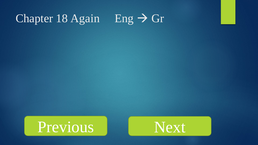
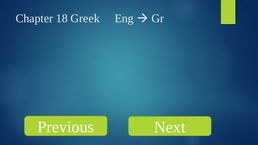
Again: Again -> Greek (85, 18)
